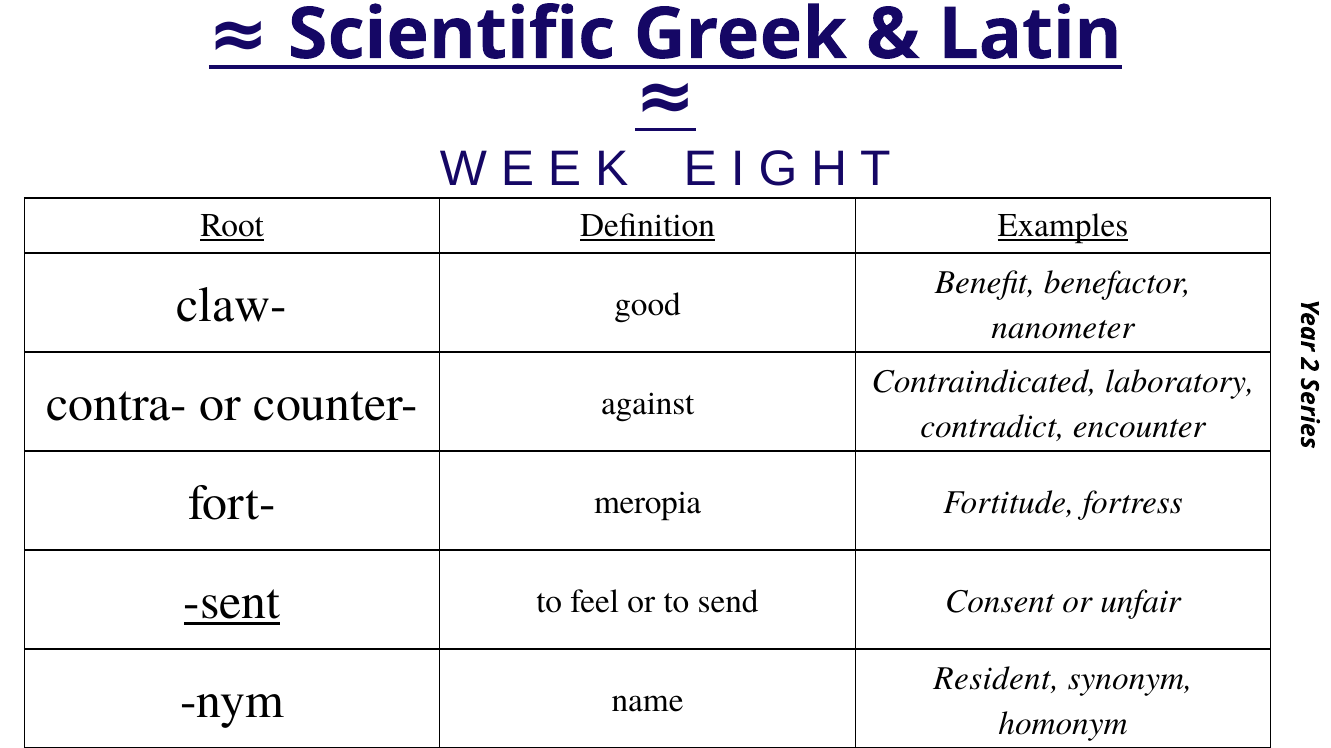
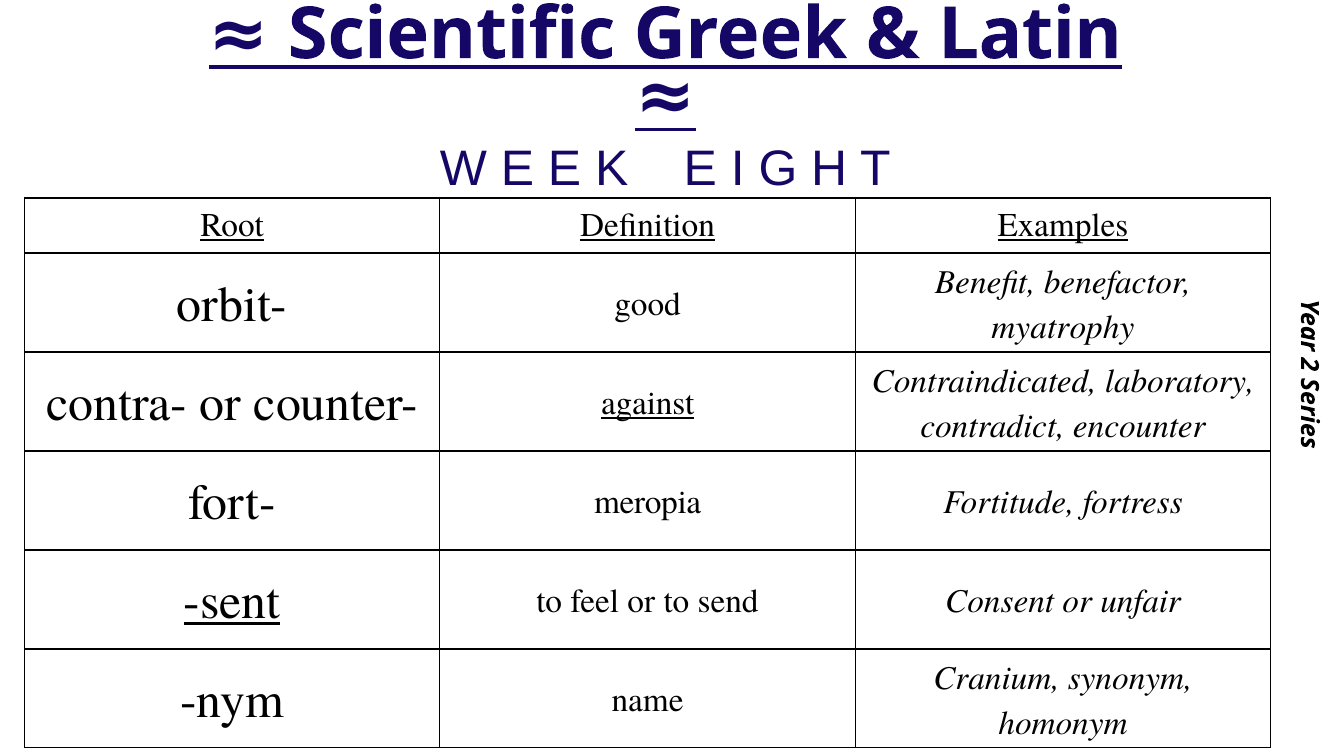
claw-: claw- -> orbit- (232, 306)
nanometer: nanometer -> myatrophy (1063, 327)
against underline: none -> present (648, 404)
Resident: Resident -> Cranium (996, 679)
